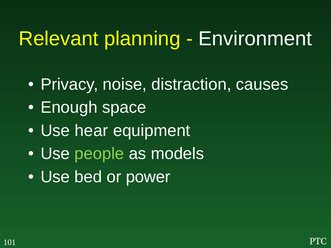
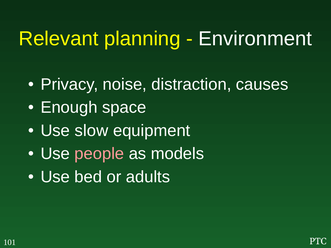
hear: hear -> slow (91, 131)
people colour: light green -> pink (99, 154)
power: power -> adults (148, 177)
